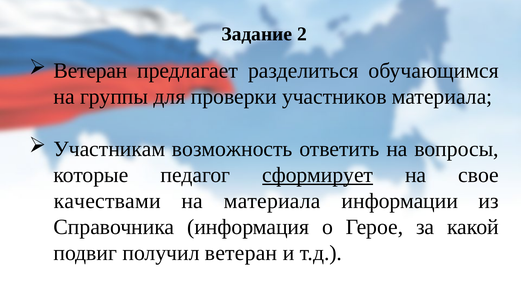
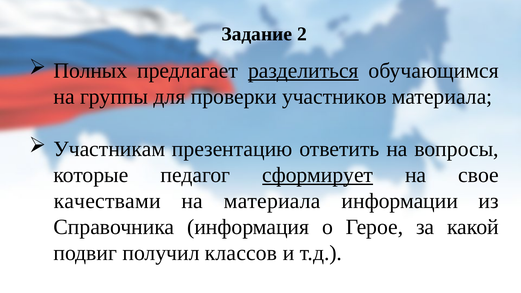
Ветеран: Ветеран -> Полных (90, 71)
разделиться underline: none -> present (303, 71)
возможность: возможность -> презентацию (232, 149)
получил ветеран: ветеран -> классов (241, 253)
